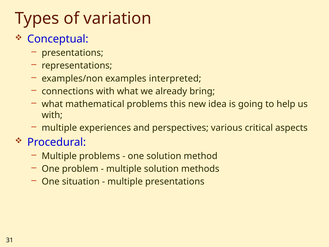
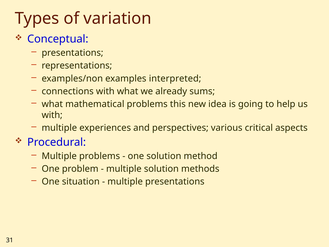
bring: bring -> sums (202, 91)
